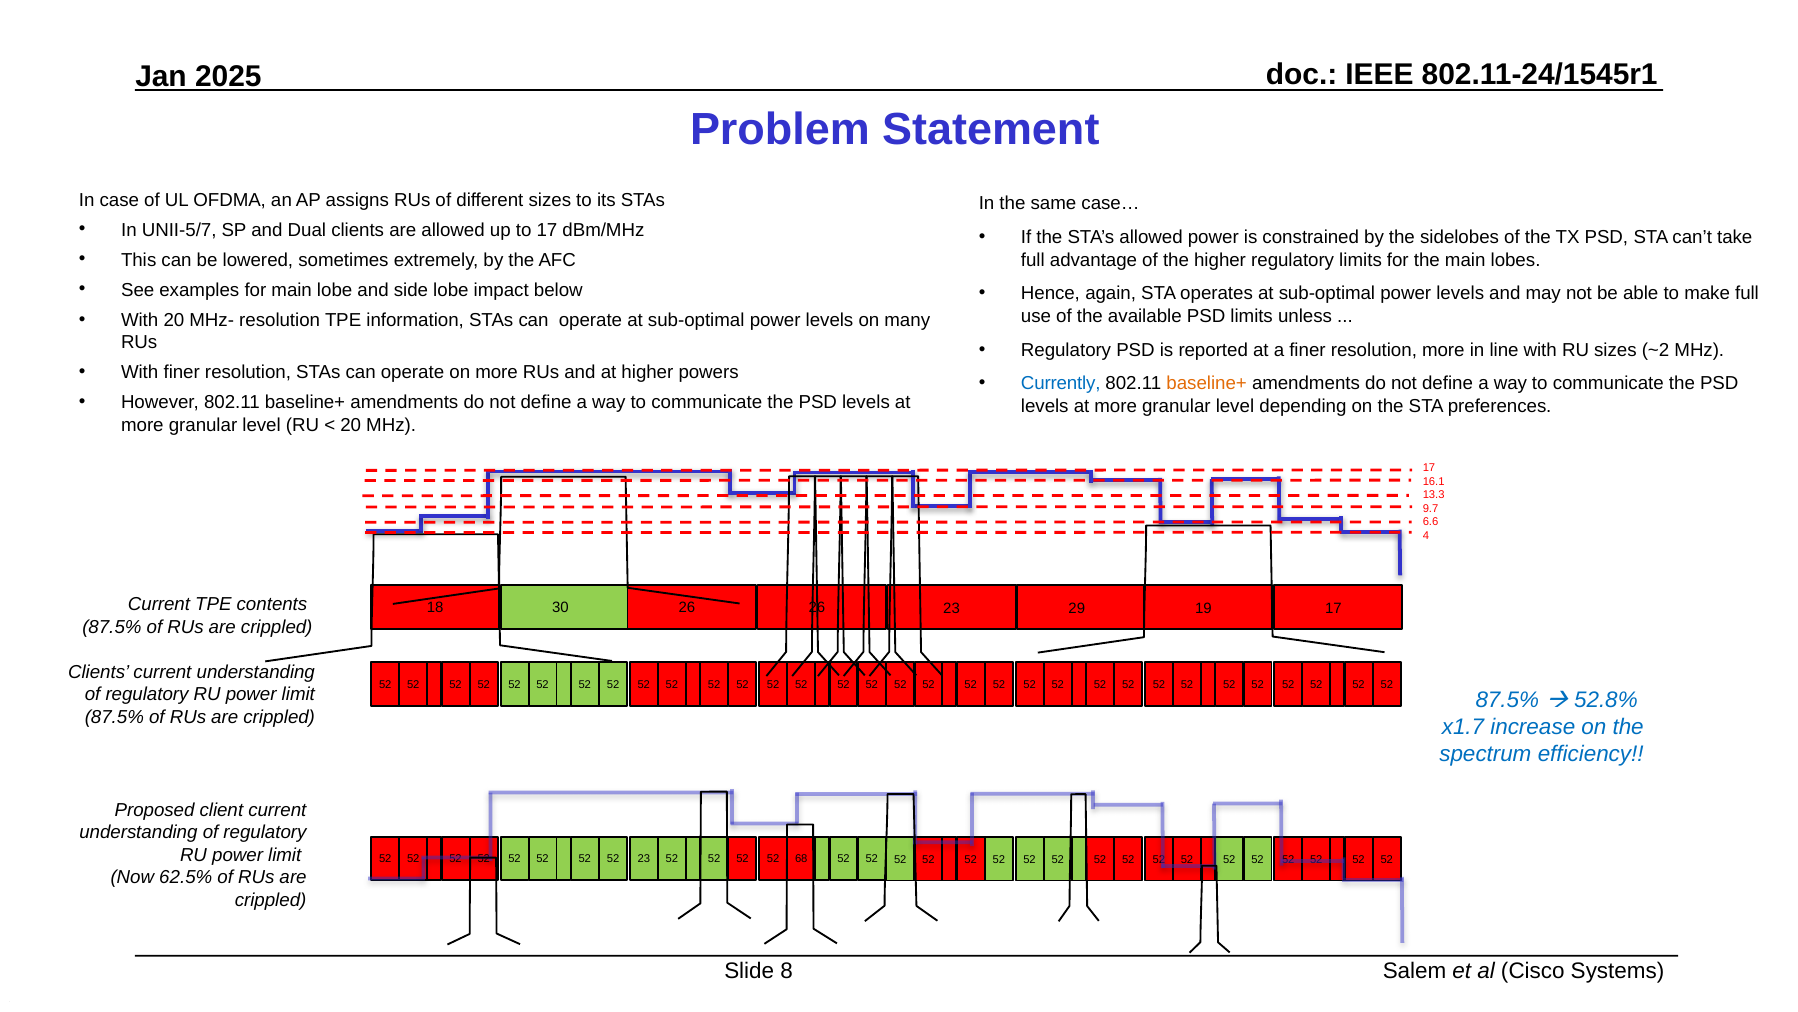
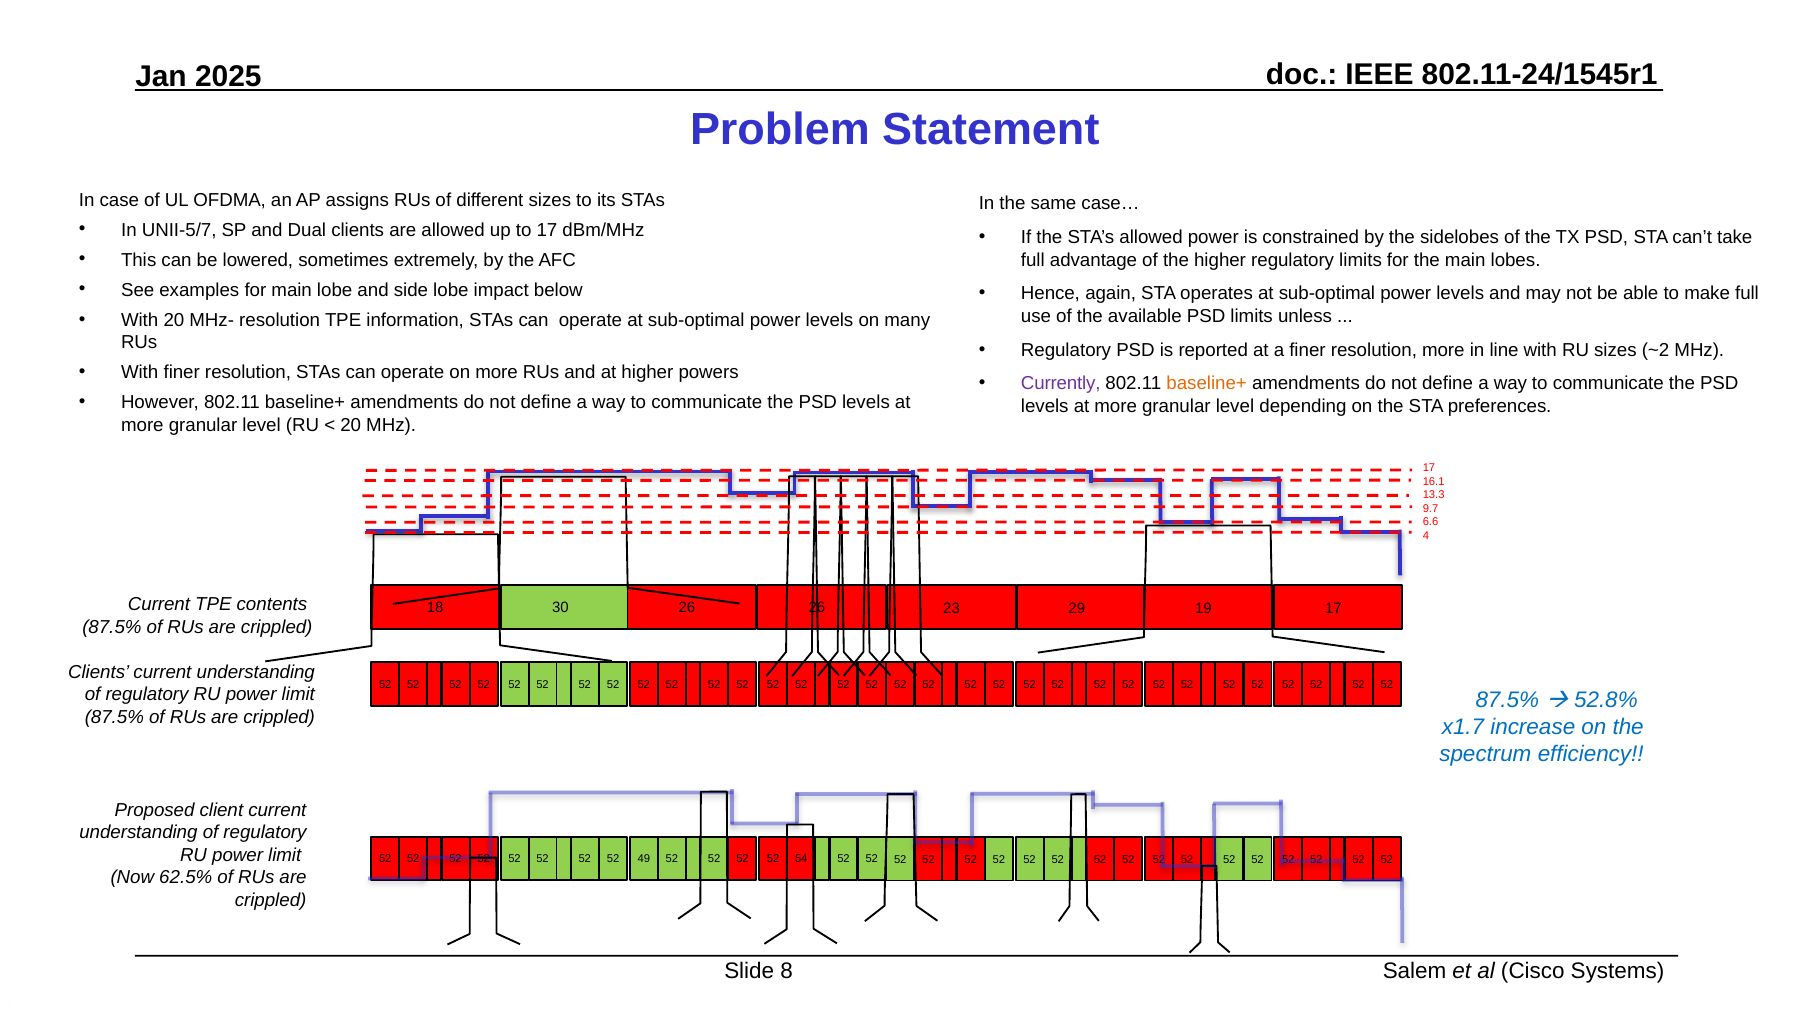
Currently colour: blue -> purple (1061, 383)
52 23: 23 -> 49 (644, 859)
68: 68 -> 54 (801, 859)
